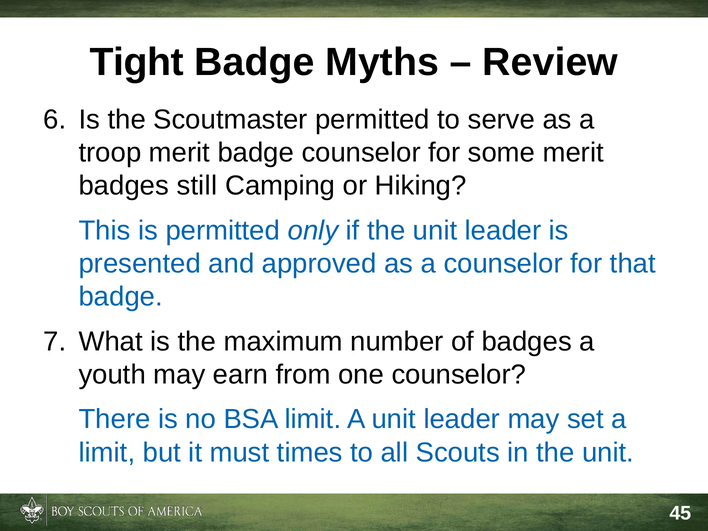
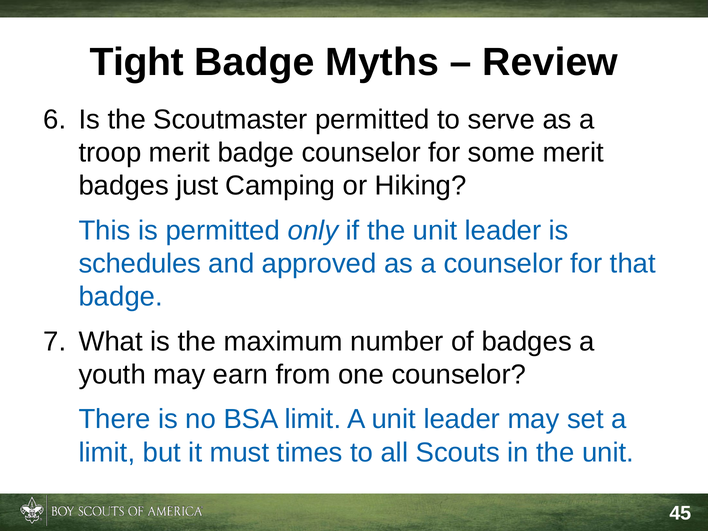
still: still -> just (197, 186)
presented: presented -> schedules (140, 264)
